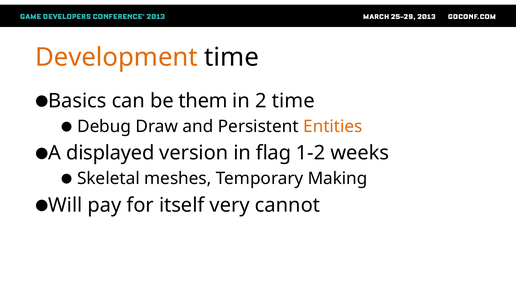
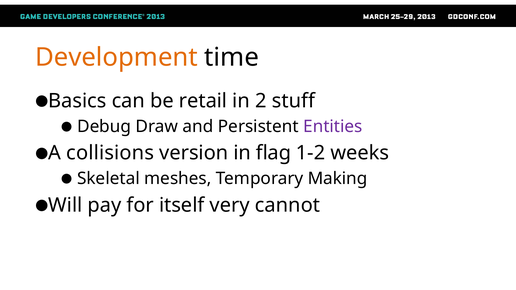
them: them -> retail (203, 101)
2 time: time -> stuff (293, 101)
Entities colour: orange -> purple (333, 127)
displayed: displayed -> collisions (110, 153)
